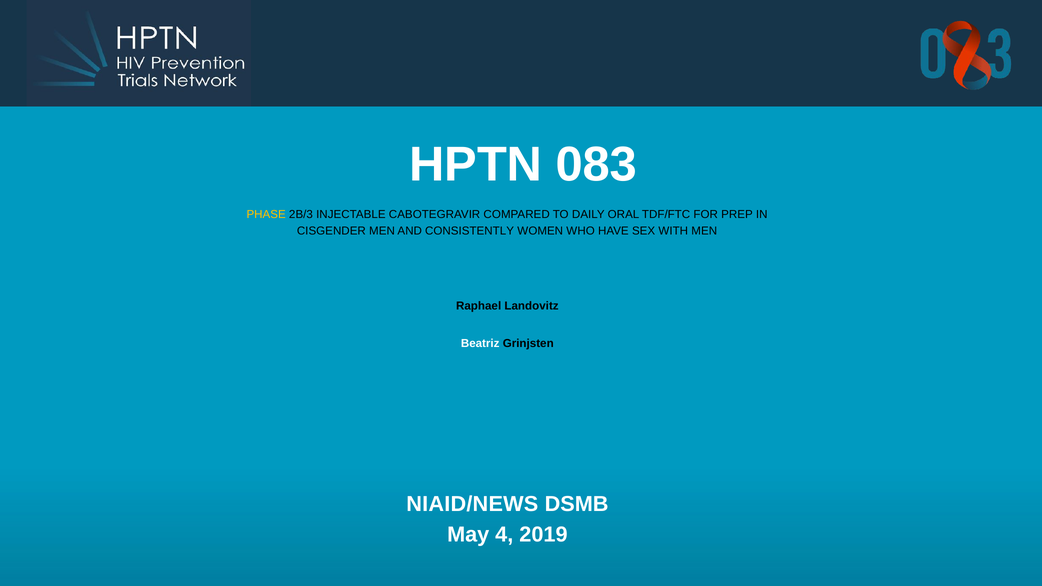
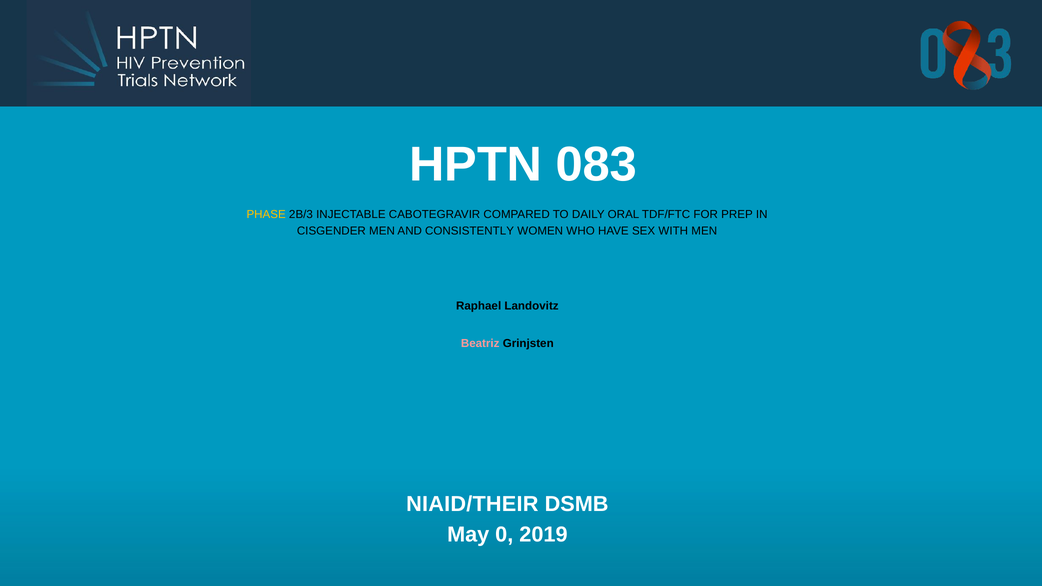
Beatriz colour: white -> pink (480, 343)
NIAID/NEWS: NIAID/NEWS -> NIAID/THEIR (472, 504)
4: 4 -> 0 (504, 535)
